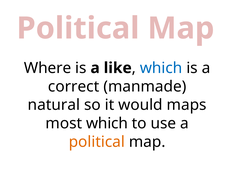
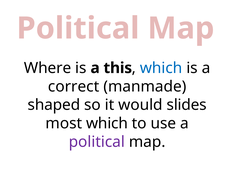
like: like -> this (118, 68)
natural: natural -> shaped (54, 105)
maps: maps -> slides (187, 105)
political colour: orange -> purple (97, 142)
